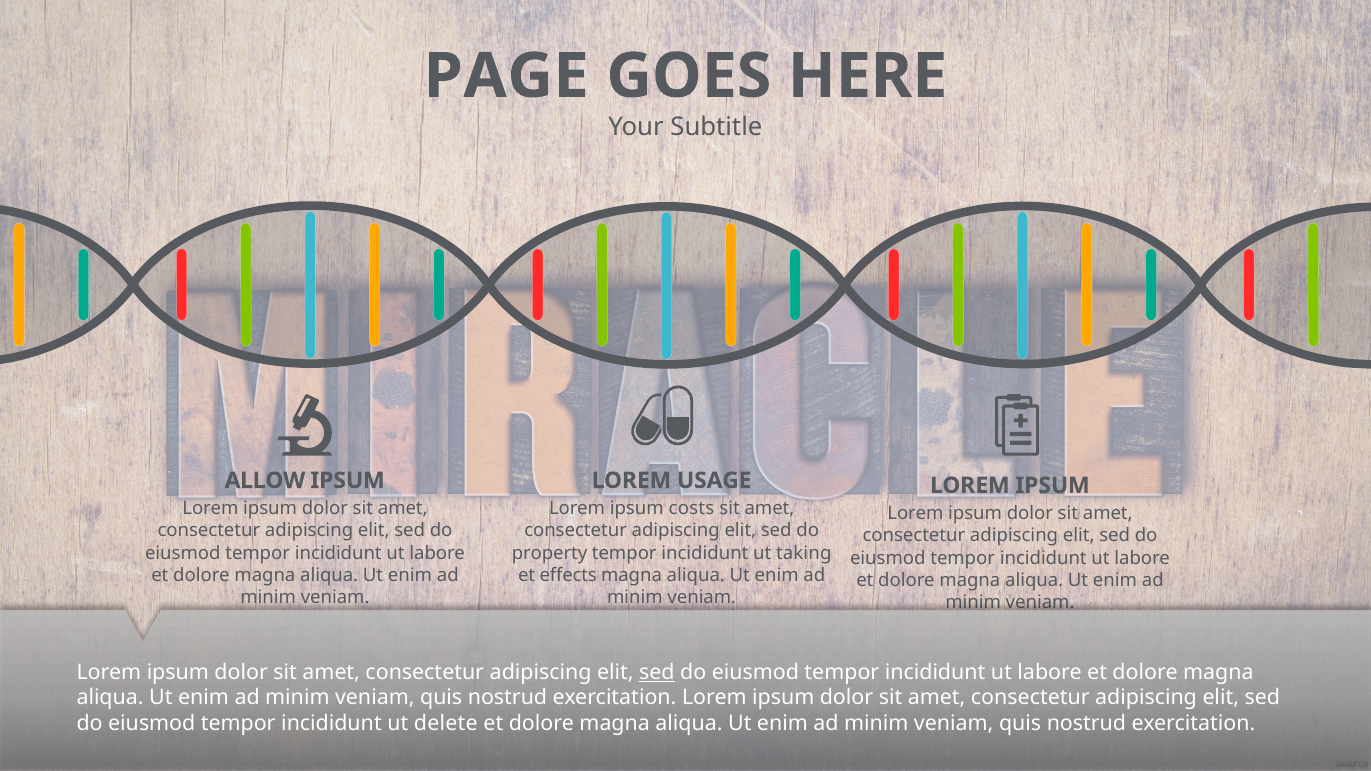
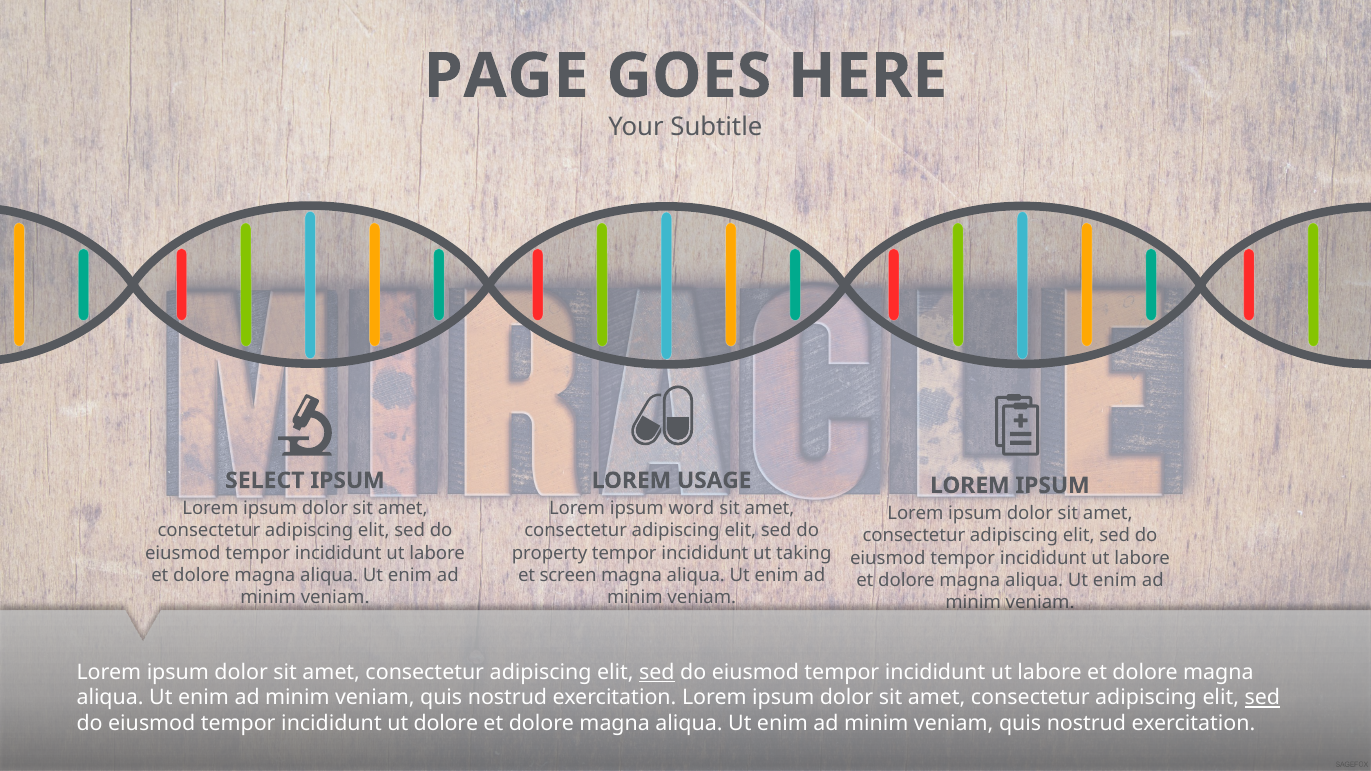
ALLOW: ALLOW -> SELECT (265, 481)
costs: costs -> word (691, 509)
effects: effects -> screen (568, 576)
sed underline: none -> present (1262, 698)
ut delete: delete -> dolore (446, 724)
